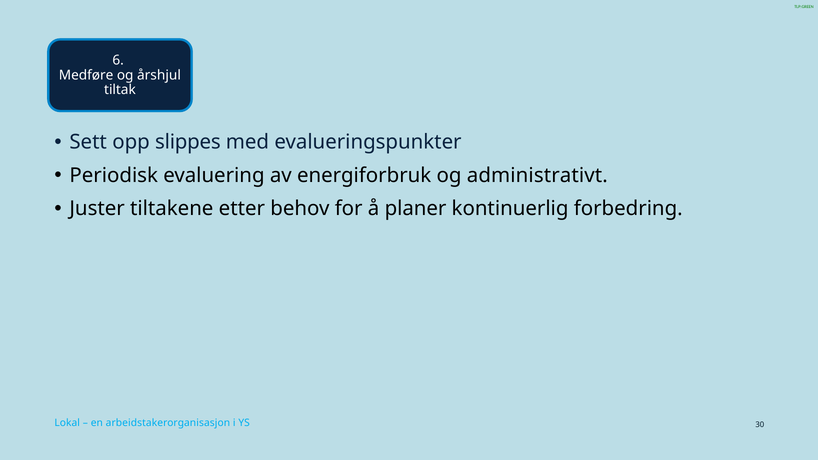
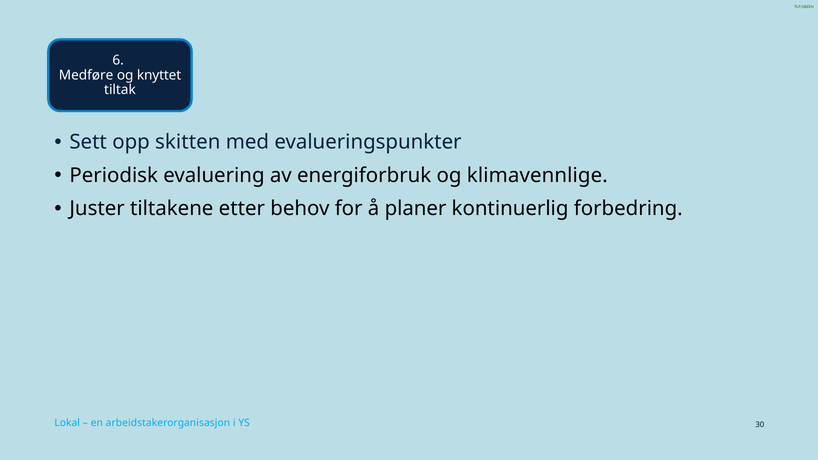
årshjul: årshjul -> knyttet (159, 75)
slippes: slippes -> skitten (188, 142)
administrativt: administrativt -> klimavennlige (537, 175)
